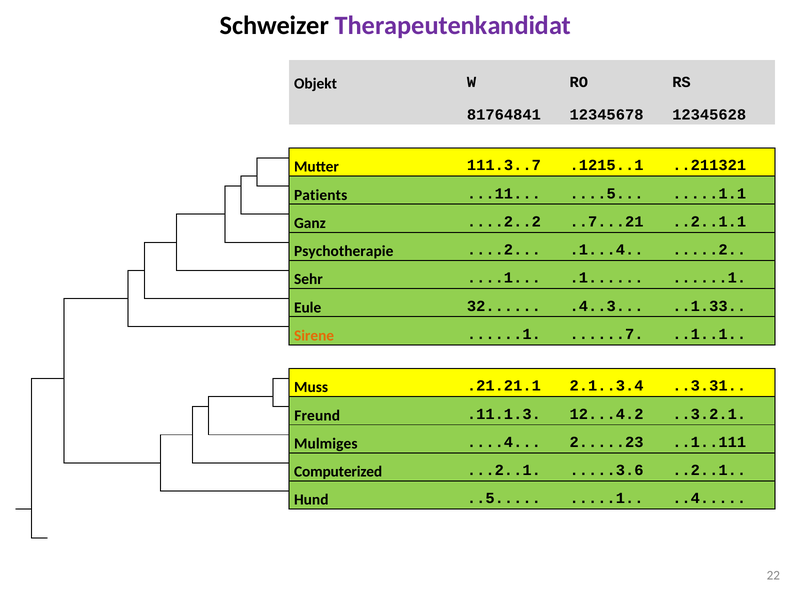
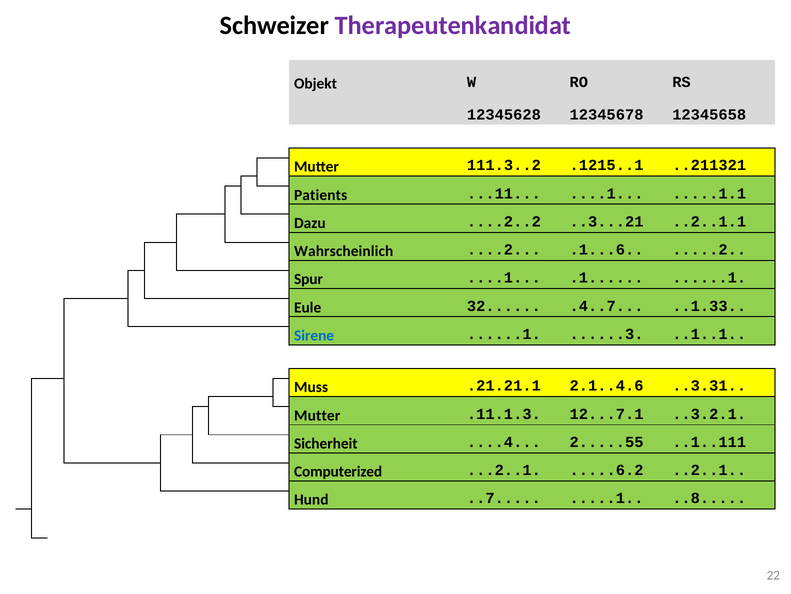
81764841: 81764841 -> 12345628 (504, 114)
12345628: 12345628 -> 12345658 (709, 114)
111.3..7: 111.3..7 -> 111.3..2 (504, 165)
...11 ....5: ....5 -> ....1 (607, 193)
Ganz: Ganz -> Dazu (310, 223)
..7...21: ..7...21 -> ..3...21 (607, 221)
Psychotherapie: Psychotherapie -> Wahrscheinlich (344, 251)
.1...4: .1...4 -> .1...6 (607, 249)
Sehr: Sehr -> Spur (308, 279)
.4..3: .4..3 -> .4..7 (607, 306)
Sirene colour: orange -> blue (314, 335)
......7: ......7 -> ......3 (607, 334)
2.1..3.4: 2.1..3.4 -> 2.1..4.6 (607, 385)
Freund: Freund -> Mutter (317, 415)
12...4.2: 12...4.2 -> 12...7.1 (607, 413)
Mulmiges: Mulmiges -> Sicherheit (326, 443)
2.....23: 2.....23 -> 2.....55 (607, 442)
.....3.6: .....3.6 -> .....6.2 (607, 470)
..5: ..5 -> ..7 (504, 498)
..4: ..4 -> ..8 (709, 498)
